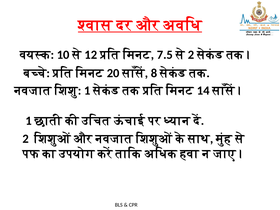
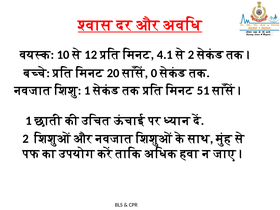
7.5: 7.5 -> 4.1 (165, 55)
8: 8 -> 0 (154, 73)
14: 14 -> 51 (203, 91)
